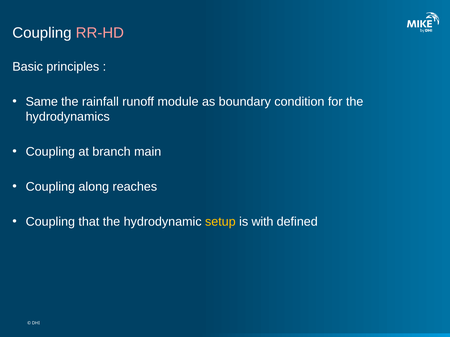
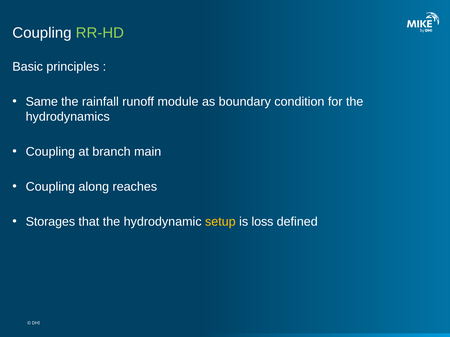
RR-HD colour: pink -> light green (100, 33)
Coupling: Coupling -> Storages (50, 222)
with: with -> loss (262, 222)
